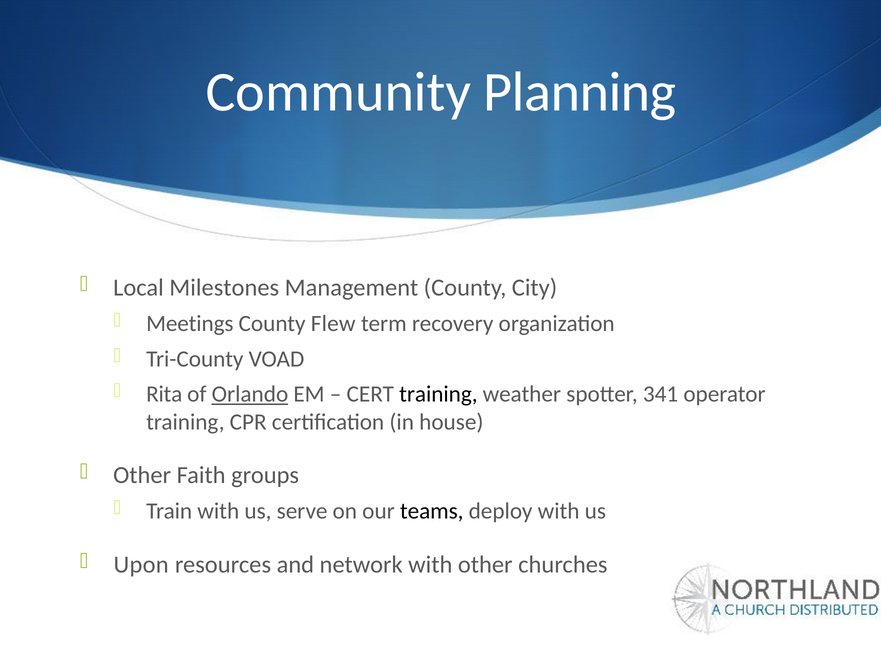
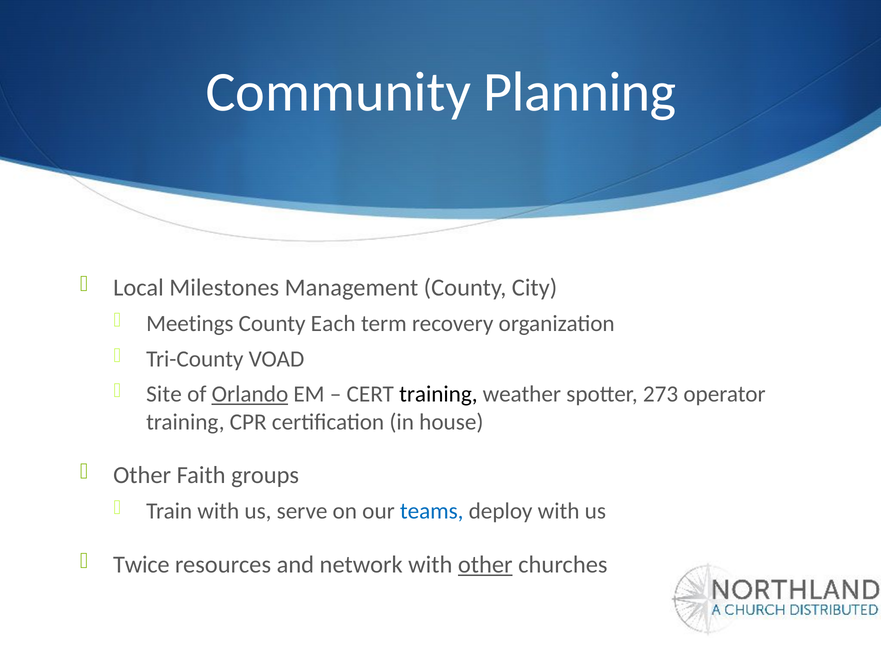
Flew: Flew -> Each (333, 324)
Rita: Rita -> Site (164, 394)
341: 341 -> 273 (661, 394)
teams colour: black -> blue (432, 511)
Upon: Upon -> Twice (141, 564)
other underline: none -> present (485, 564)
